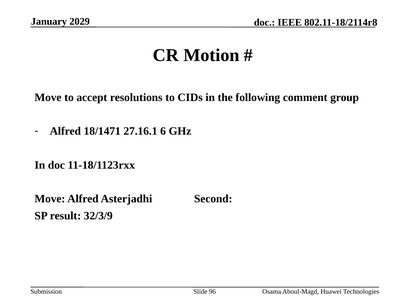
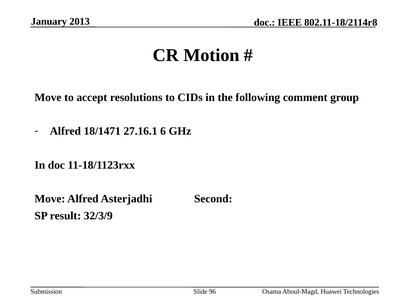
2029: 2029 -> 2013 (80, 22)
